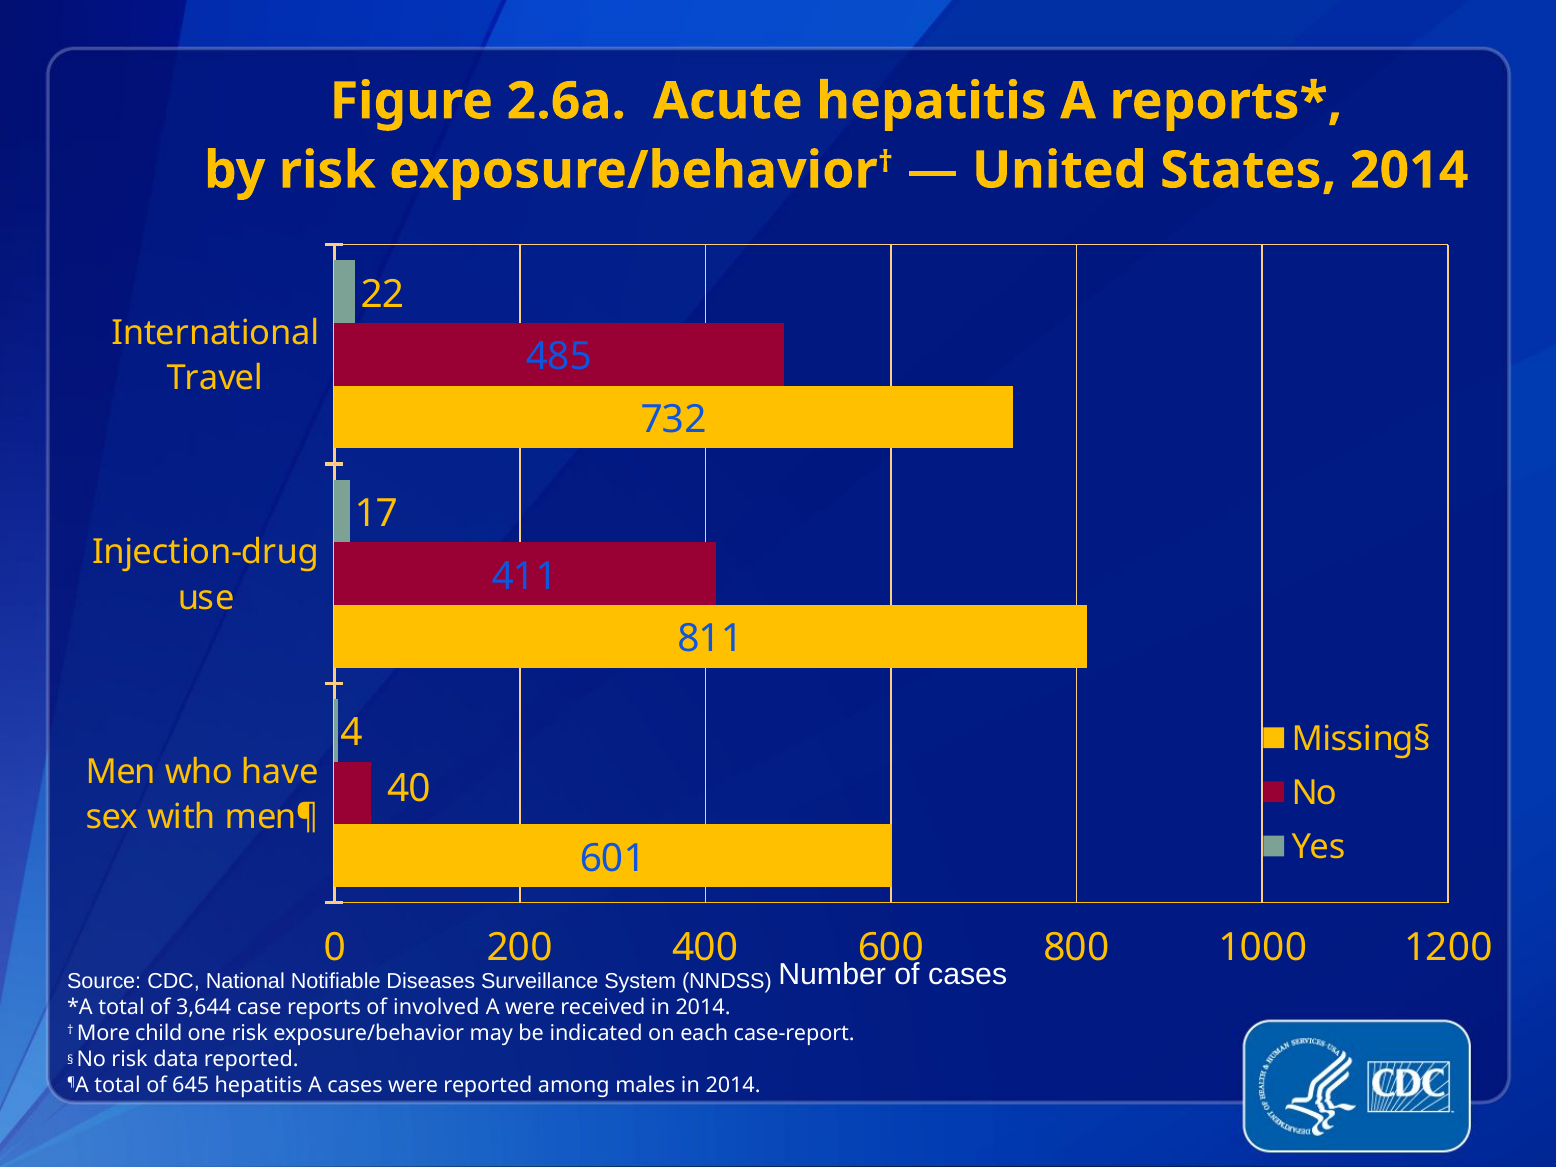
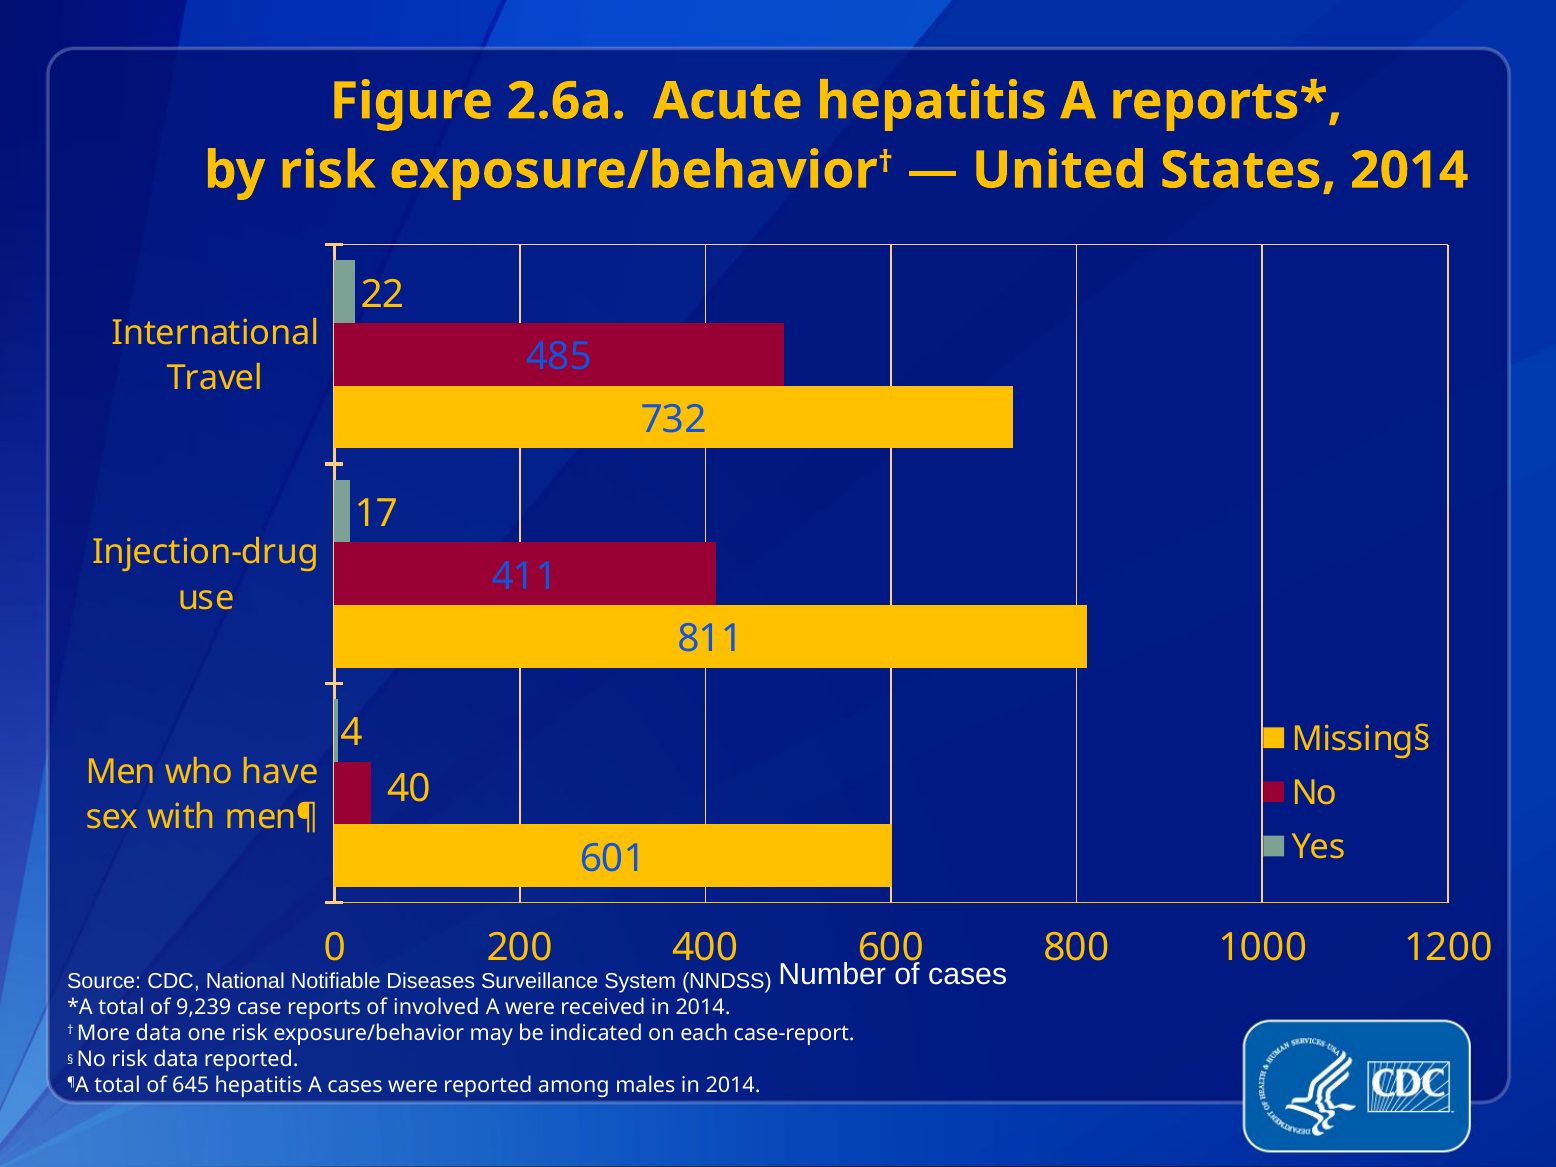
3,644: 3,644 -> 9,239 (204, 1008)
More child: child -> data (159, 1034)
